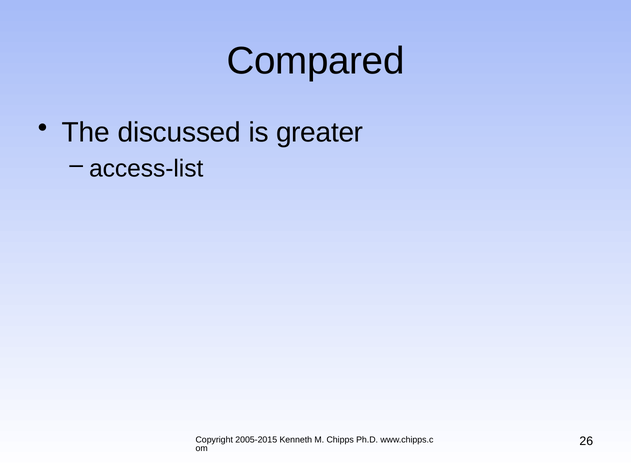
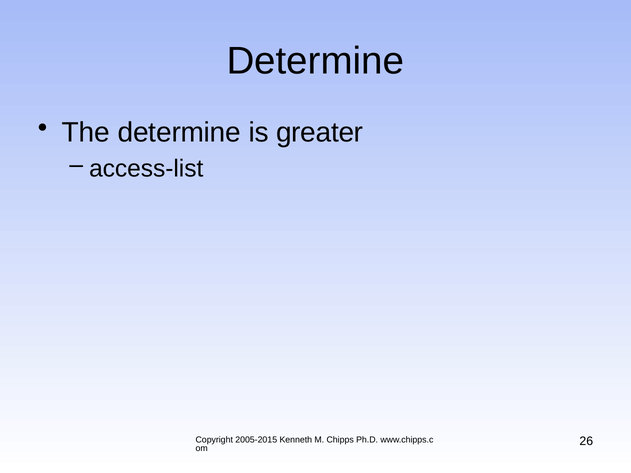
Compared: Compared -> Determine (315, 61)
The discussed: discussed -> determine (179, 132)
